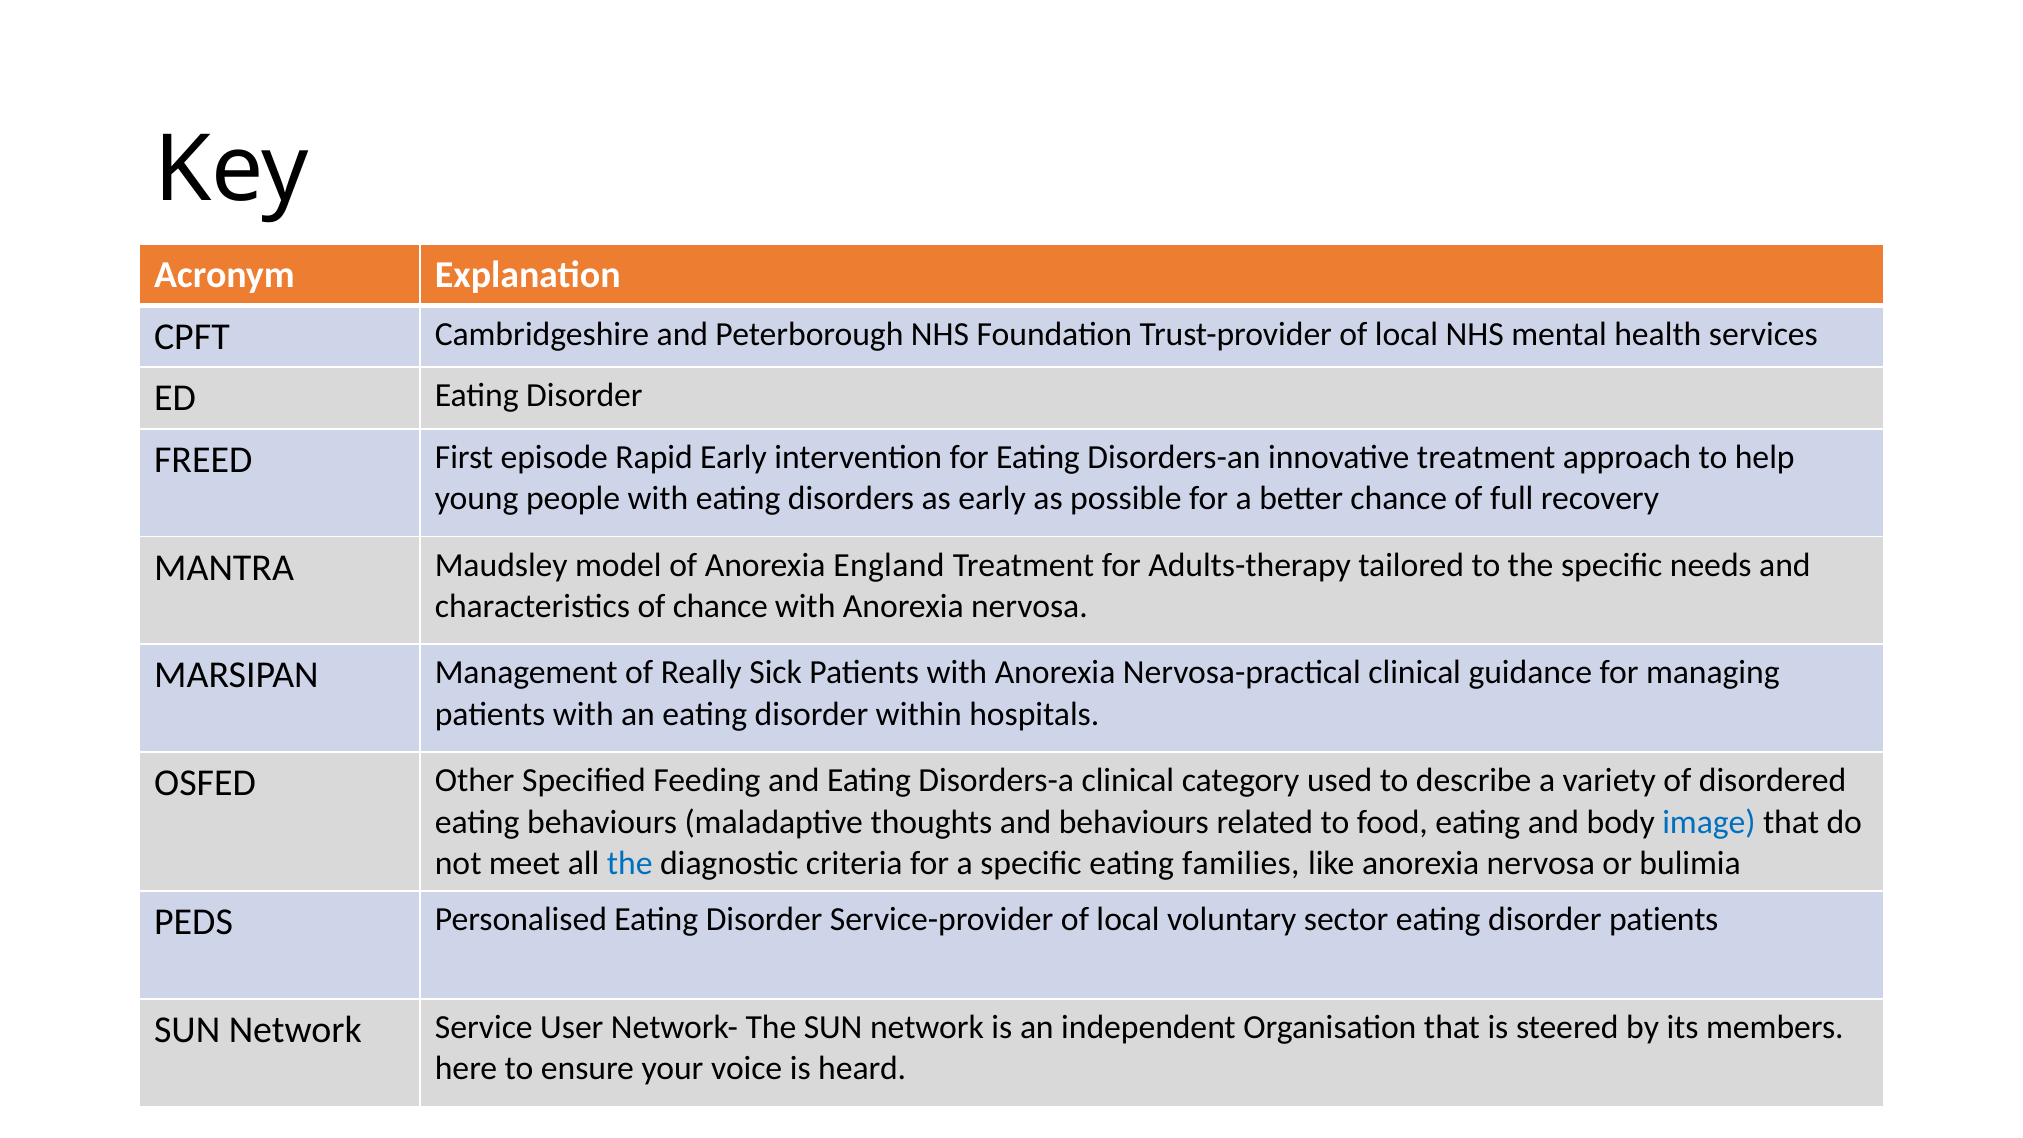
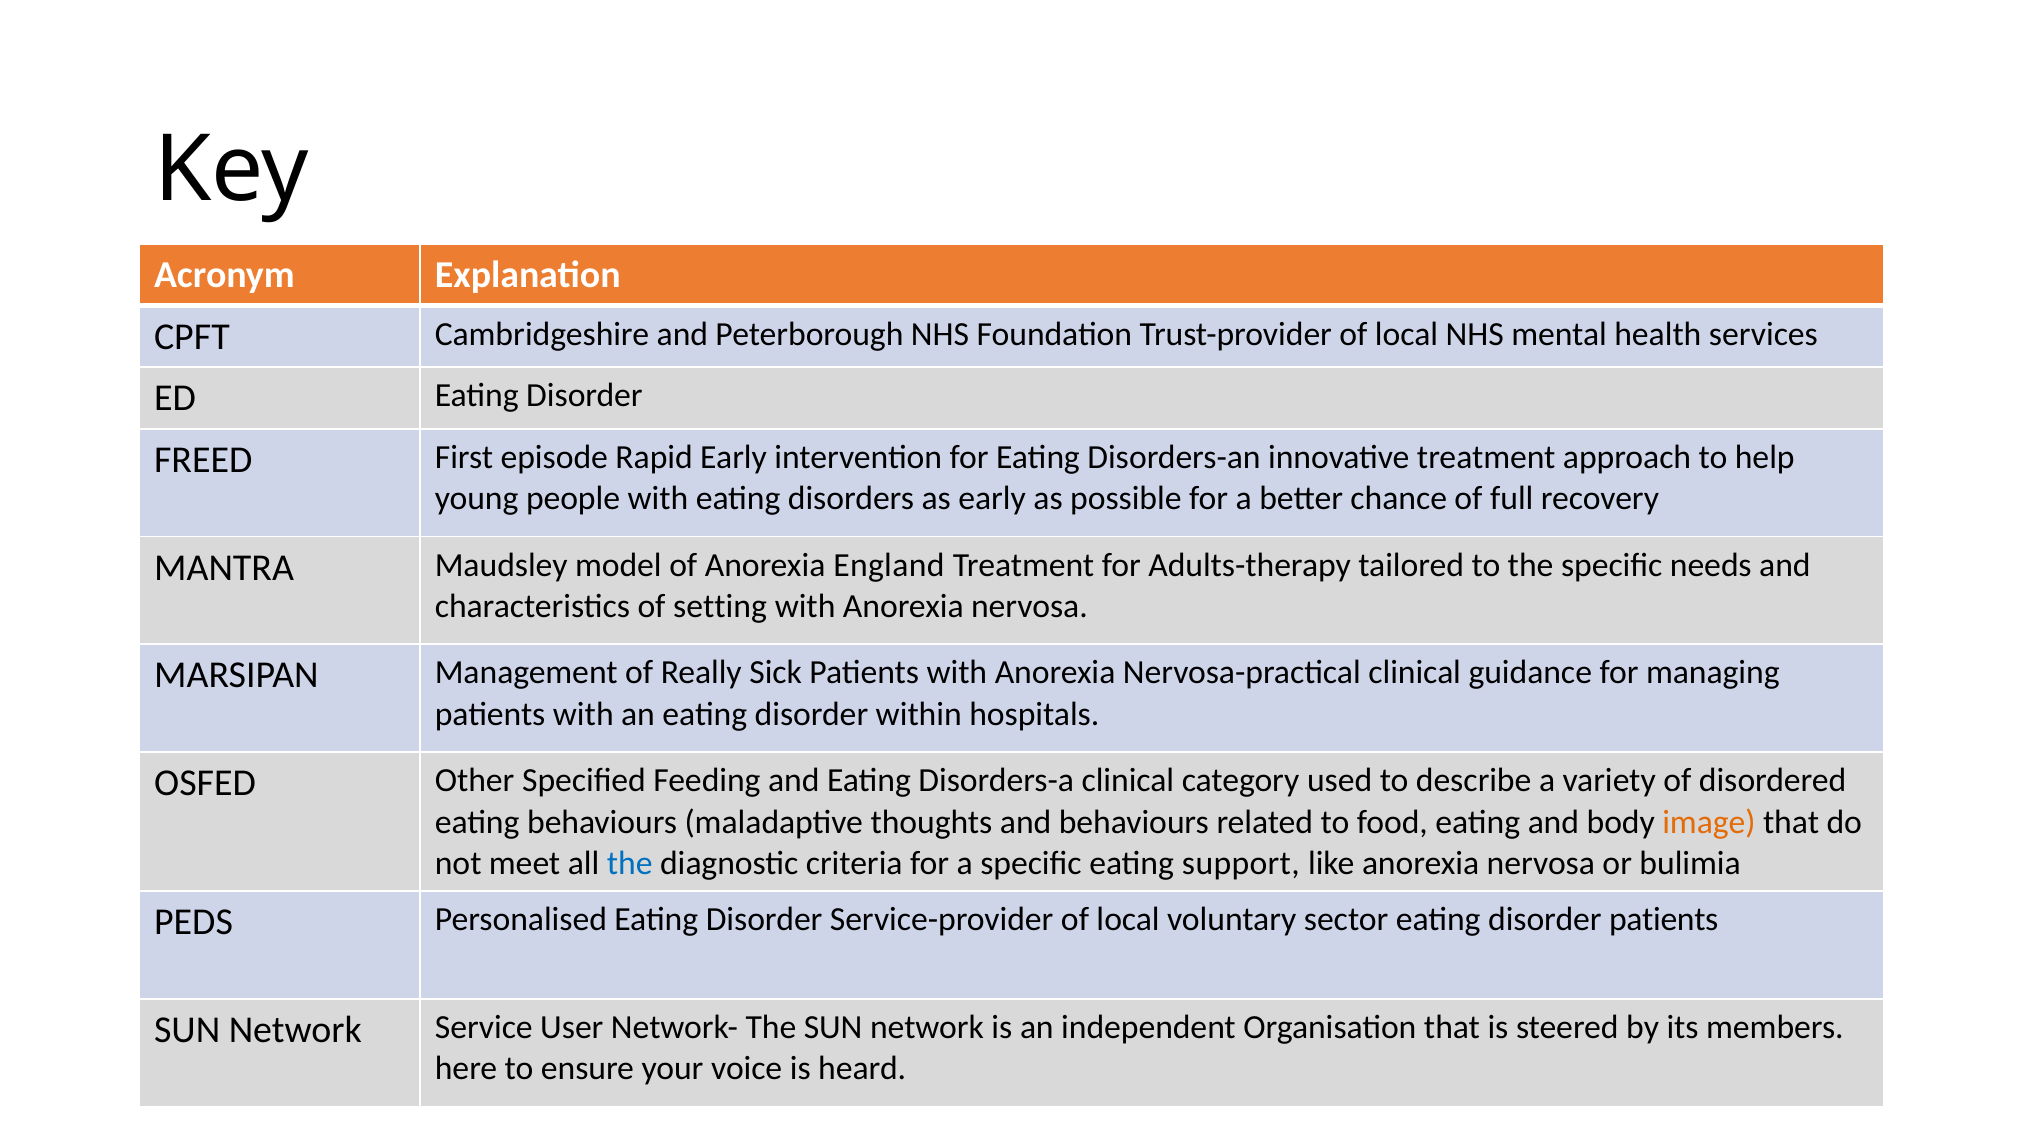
of chance: chance -> setting (720, 606)
image colour: blue -> orange (1709, 822)
families: families -> support (1241, 863)
